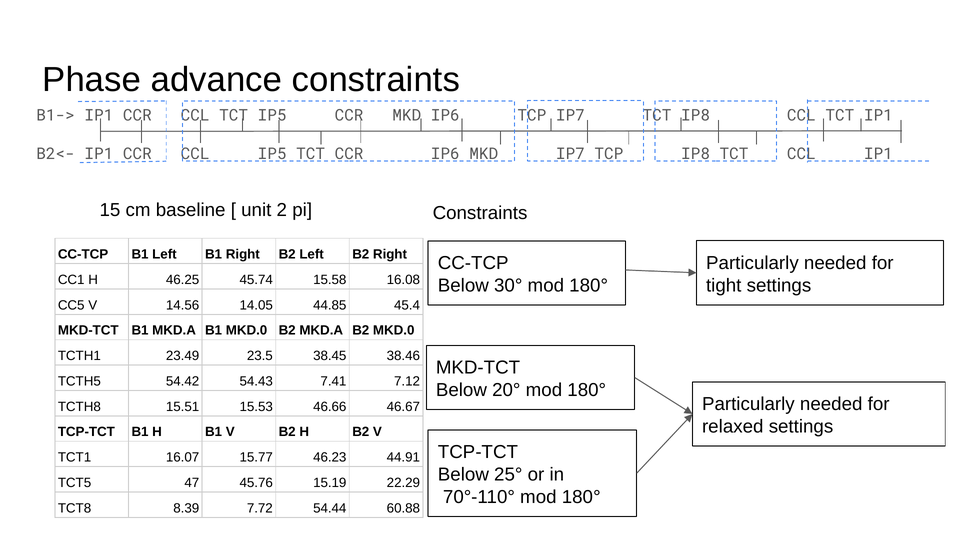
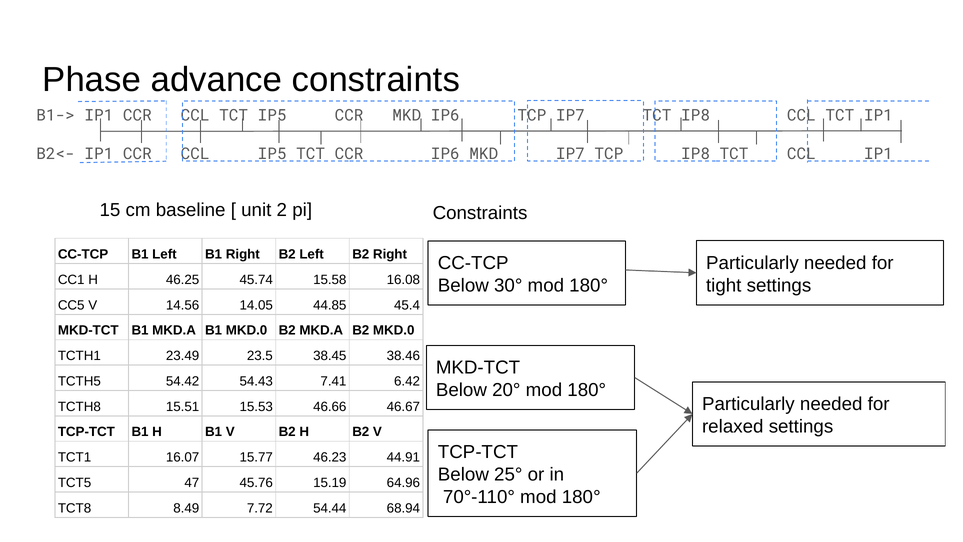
7.12: 7.12 -> 6.42 (407, 381)
22.29: 22.29 -> 64.96 (403, 482)
8.39: 8.39 -> 8.49 (186, 508)
60.88: 60.88 -> 68.94 (403, 508)
